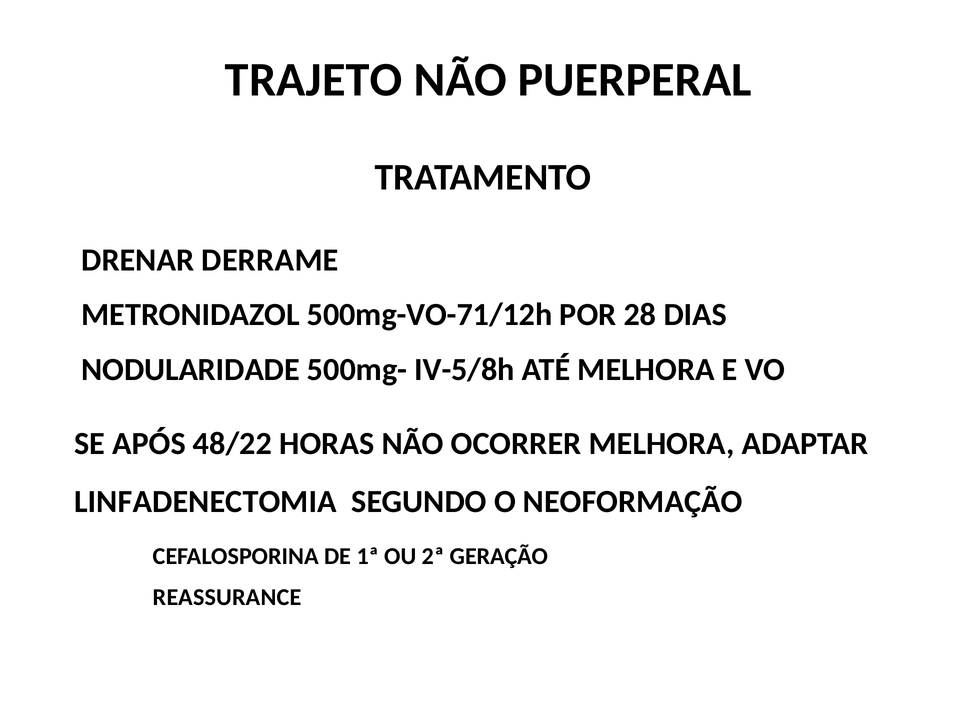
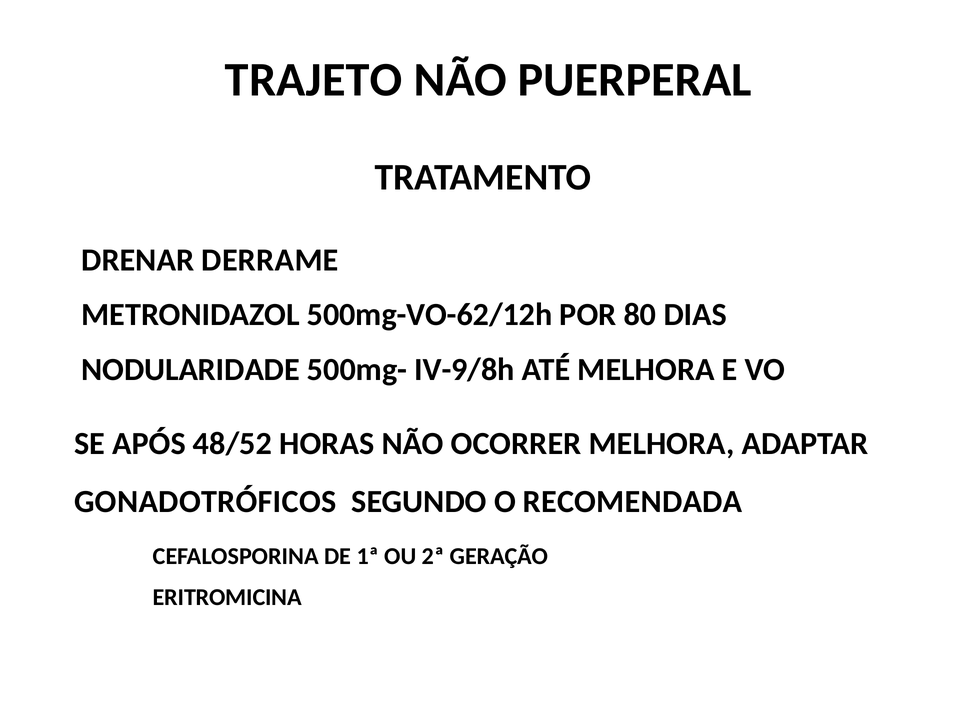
500mg-VO-71/12h: 500mg-VO-71/12h -> 500mg-VO-62/12h (430, 315)
28: 28 -> 80 (640, 315)
IV-5/8h: IV-5/8h -> IV-9/8h (464, 370)
48/22: 48/22 -> 48/52 (232, 444)
LINFADENECTOMIA: LINFADENECTOMIA -> GONADOTRÓFICOS (205, 502)
NEOFORMAÇÃO: NEOFORMAÇÃO -> RECOMENDADA (633, 502)
REASSURANCE: REASSURANCE -> ERITROMICINA (227, 598)
